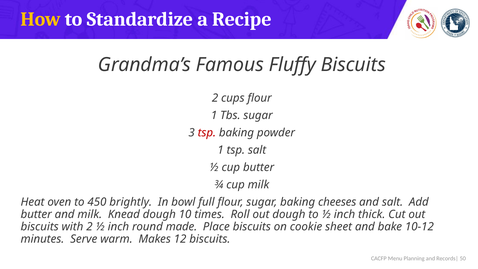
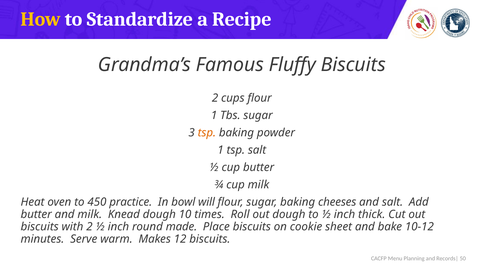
tsp colour: red -> orange (207, 133)
brightly: brightly -> practice (131, 202)
full: full -> will (207, 202)
